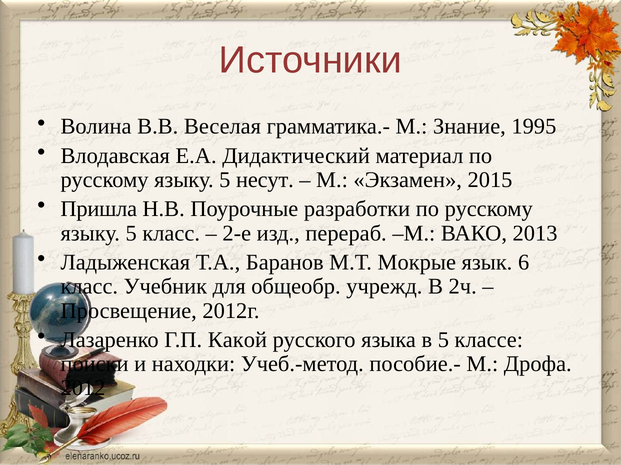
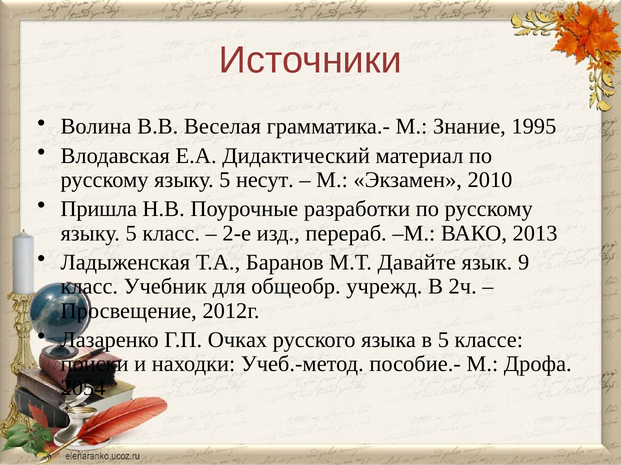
2015: 2015 -> 2010 (490, 180)
Мокрые: Мокрые -> Давайте (417, 263)
6: 6 -> 9 (524, 263)
Какой: Какой -> Очках (237, 340)
2012: 2012 -> 2054 (83, 389)
